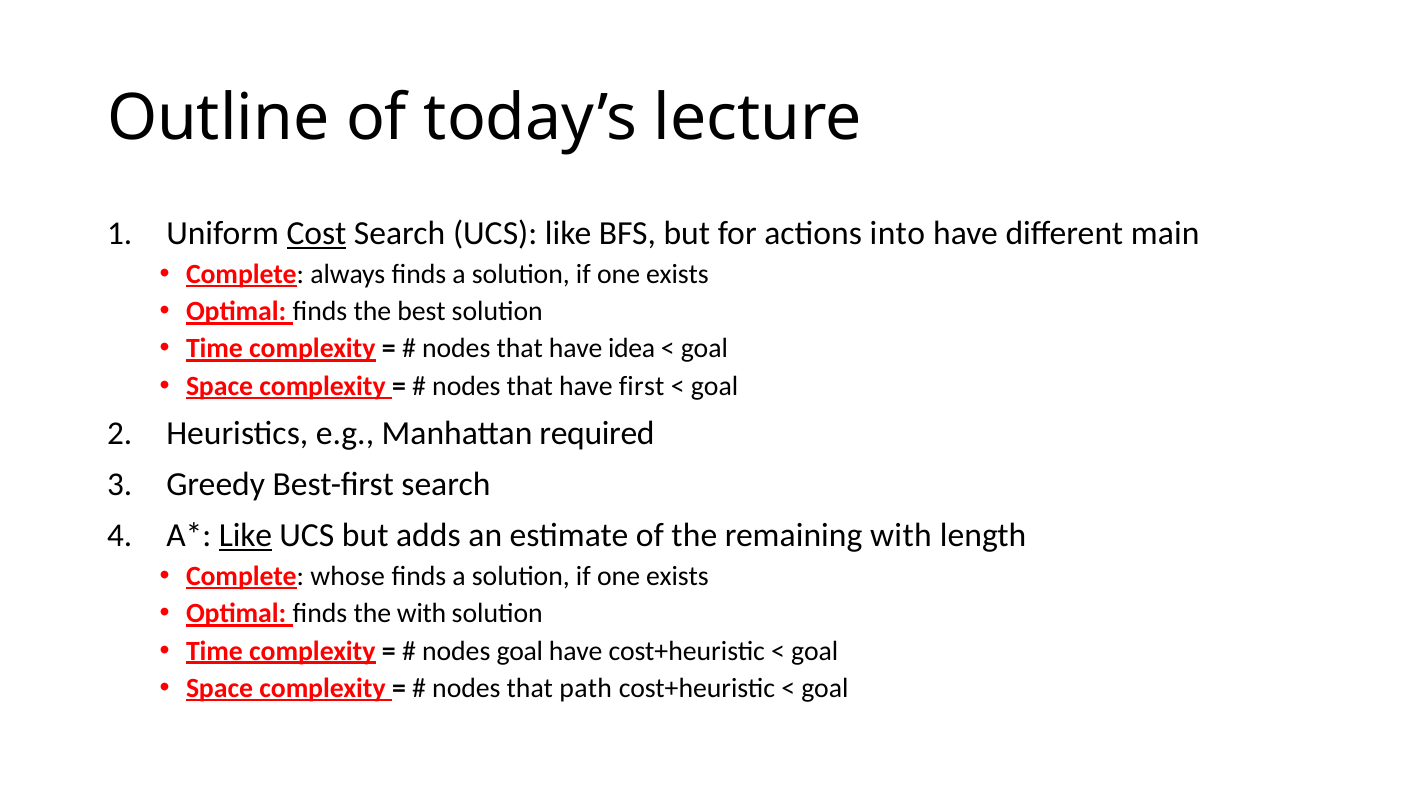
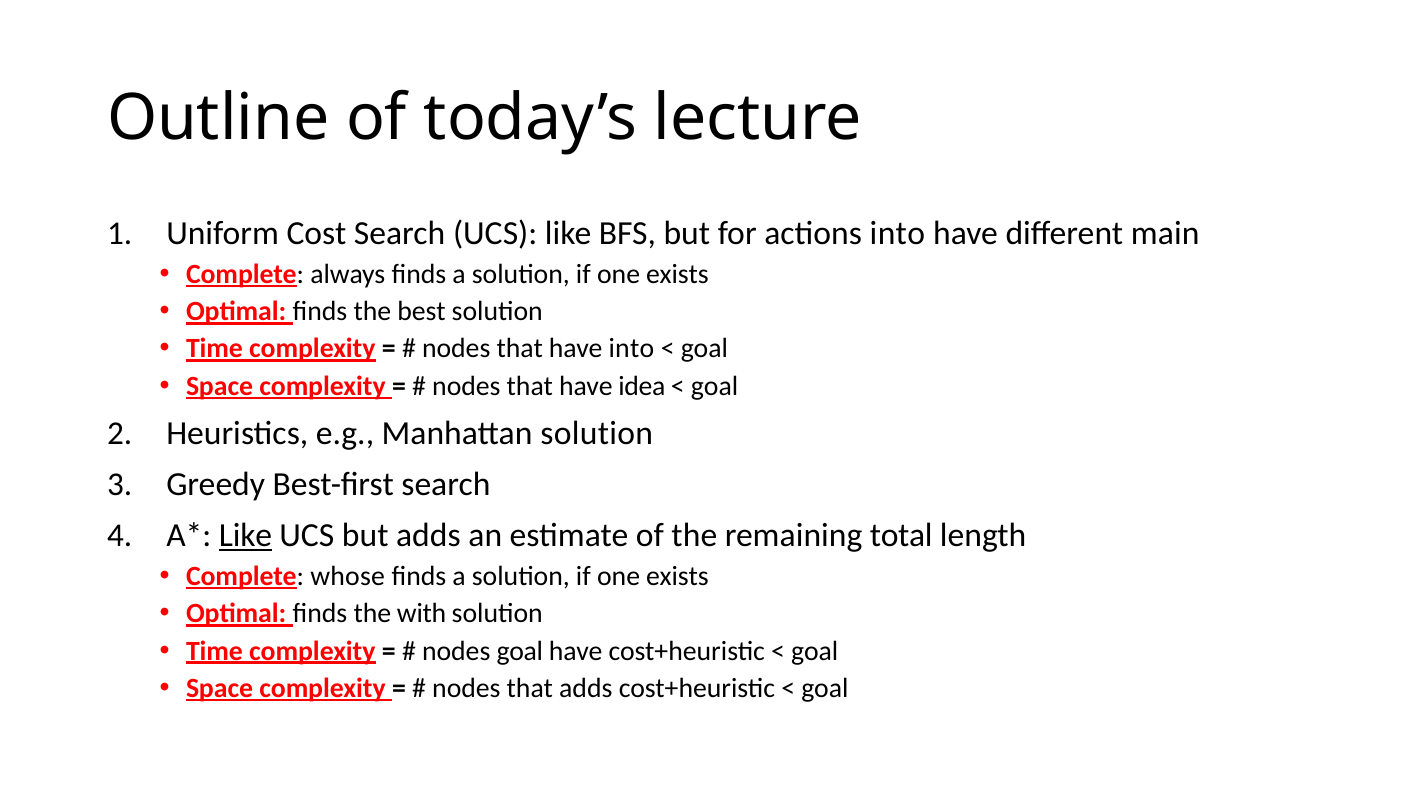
Cost underline: present -> none (316, 233)
have idea: idea -> into (631, 349)
first: first -> idea (642, 386)
Manhattan required: required -> solution (597, 434)
remaining with: with -> total (901, 536)
that path: path -> adds (586, 688)
